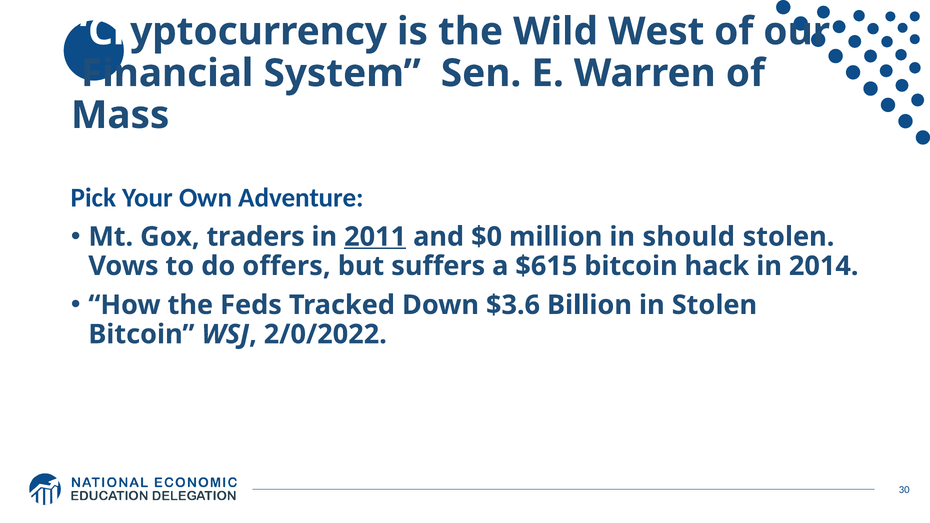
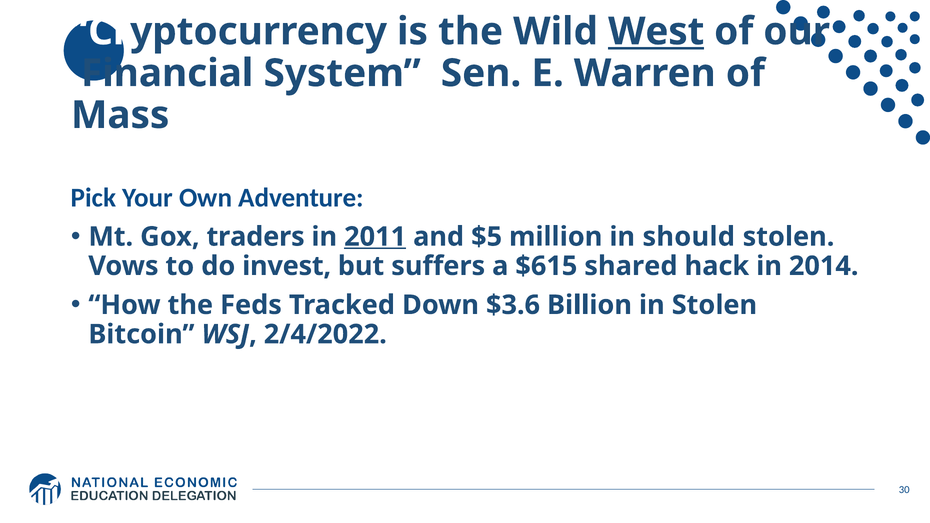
West underline: none -> present (656, 32)
$0: $0 -> $5 (487, 237)
offers: offers -> invest (287, 266)
$615 bitcoin: bitcoin -> shared (631, 266)
2/0/2022: 2/0/2022 -> 2/4/2022 (325, 334)
